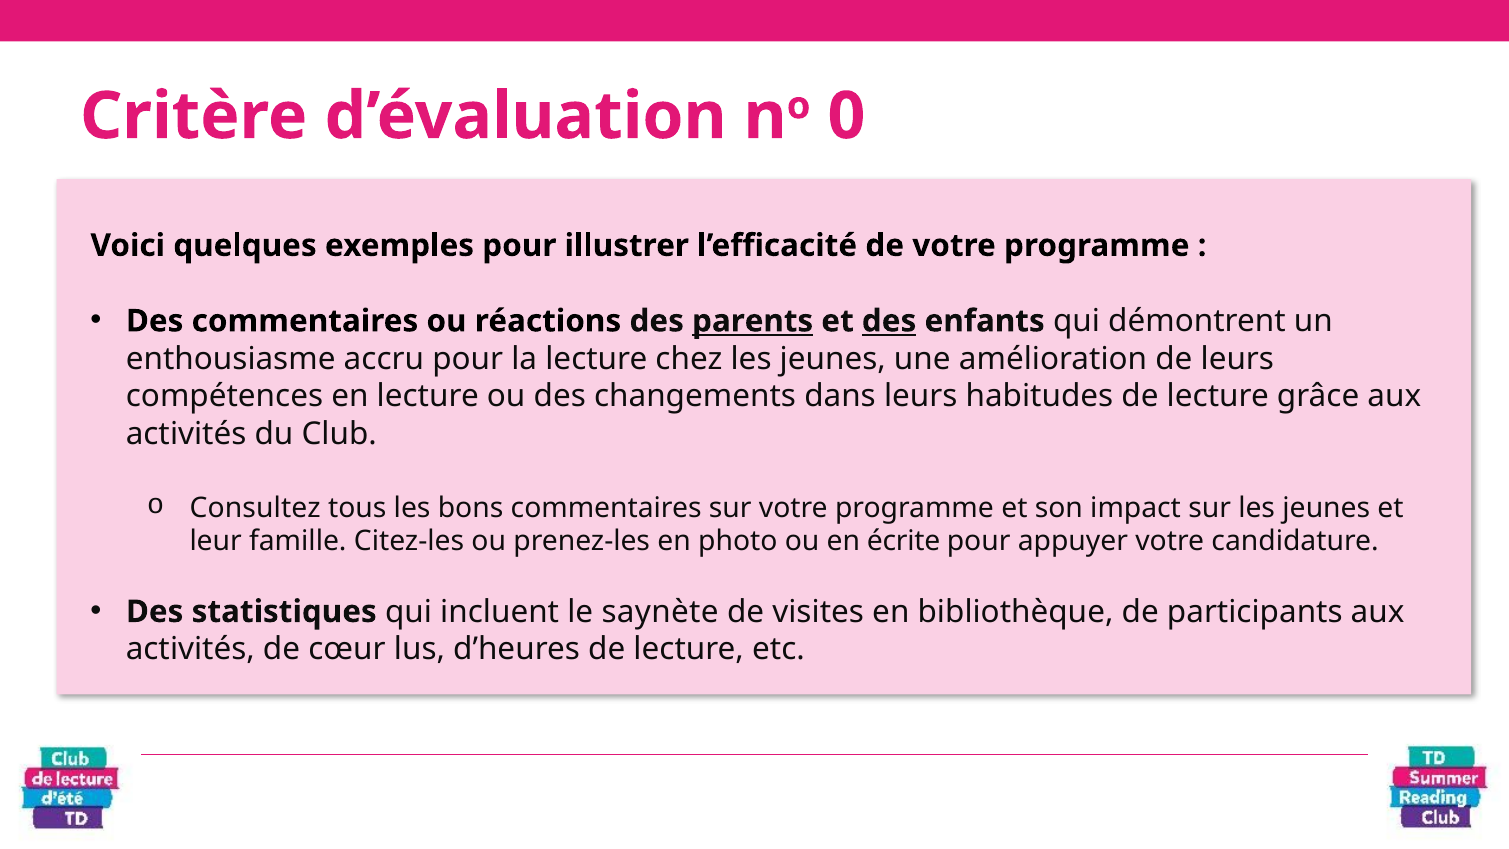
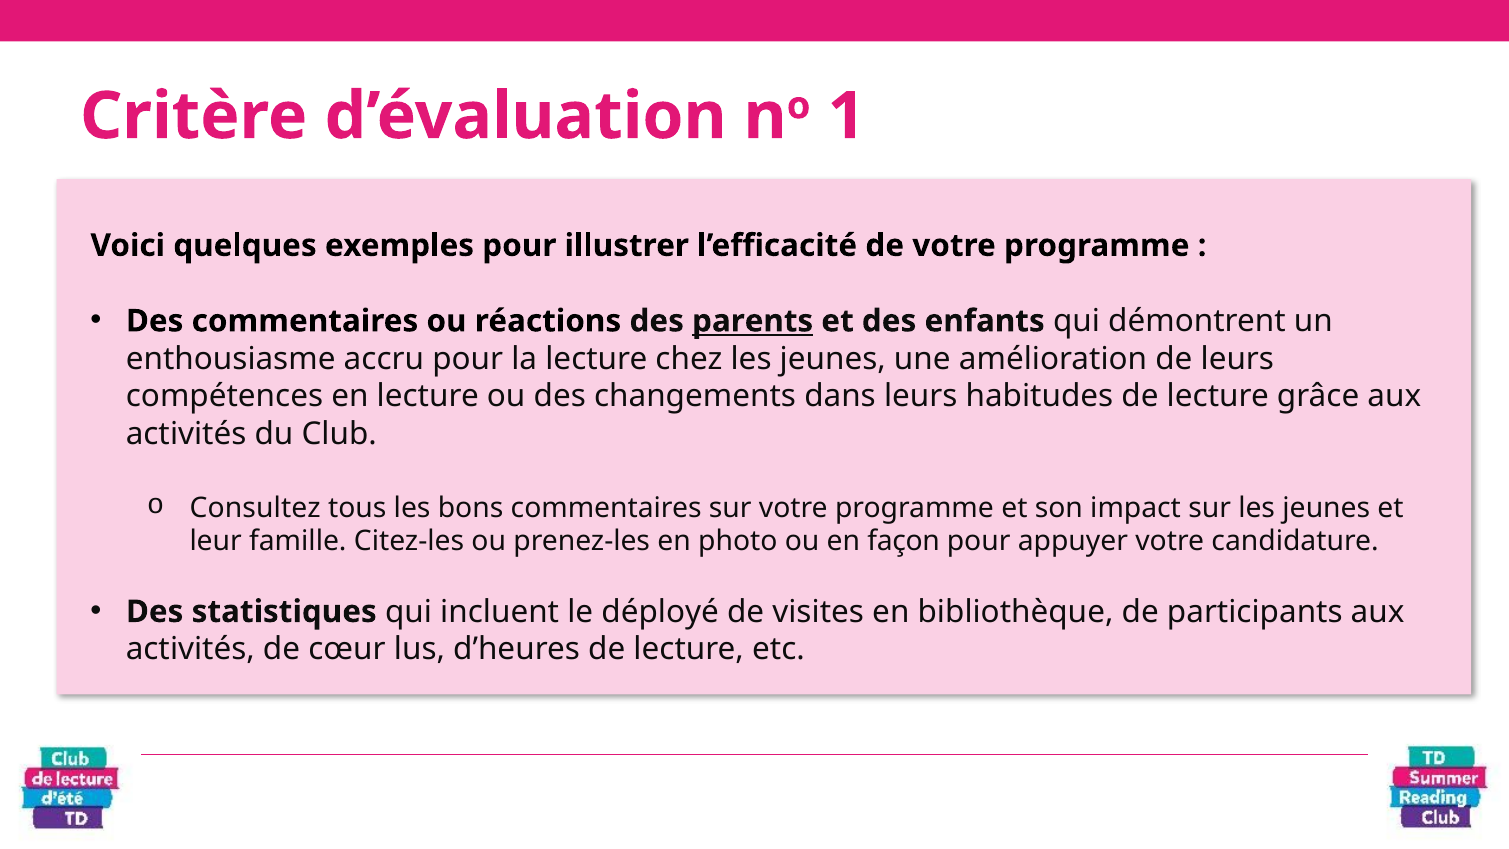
0: 0 -> 1 (846, 116)
des underline: present -> none (889, 321)
écrite: écrite -> façon (904, 542)
saynète: saynète -> déployé (660, 612)
